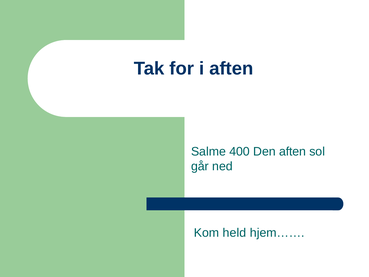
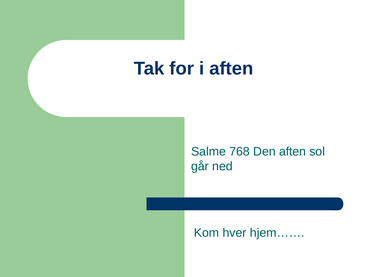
400: 400 -> 768 (240, 151)
held: held -> hver (235, 233)
